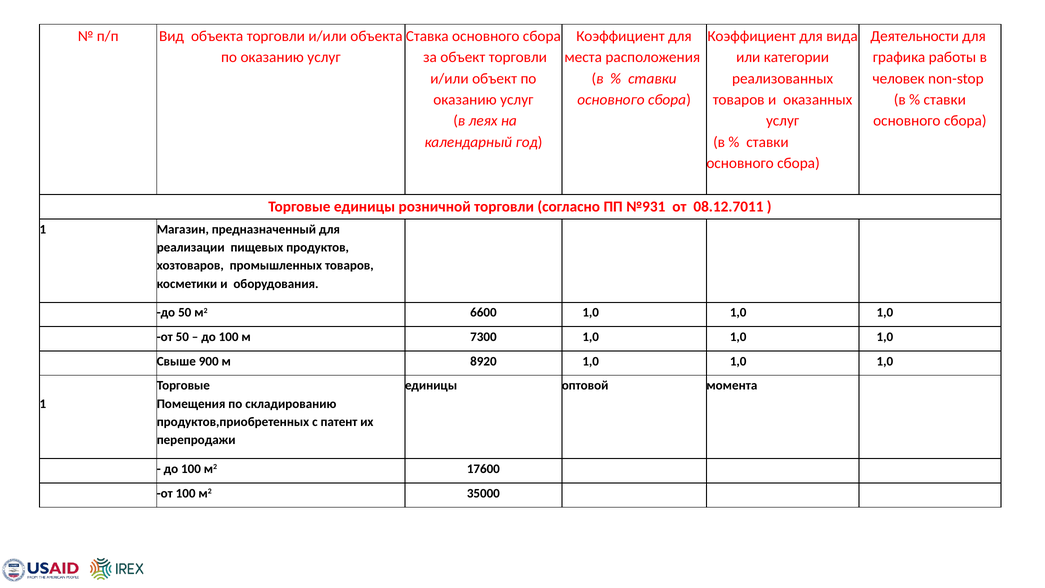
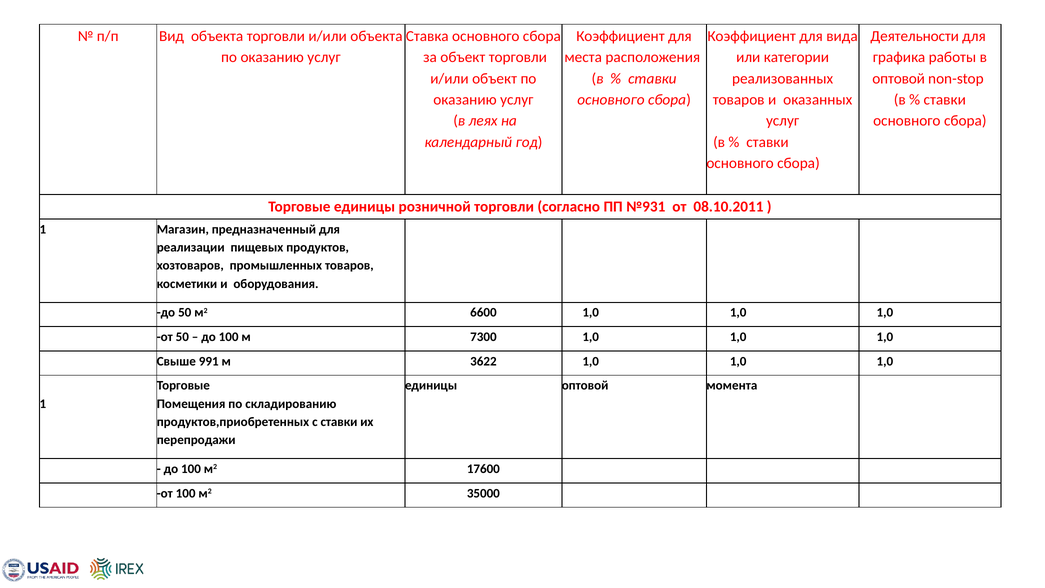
человек: человек -> оптовой (899, 79)
08.12.7011: 08.12.7011 -> 08.10.2011 (728, 207)
900: 900 -> 991 (209, 361)
8920: 8920 -> 3622 (483, 361)
с патент: патент -> ставки (339, 422)
